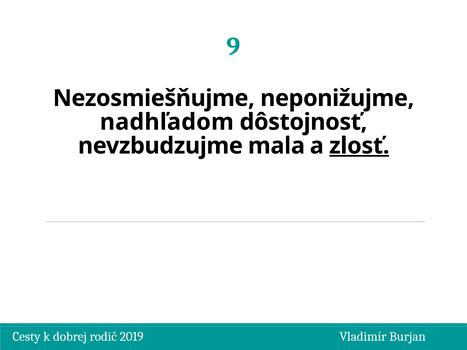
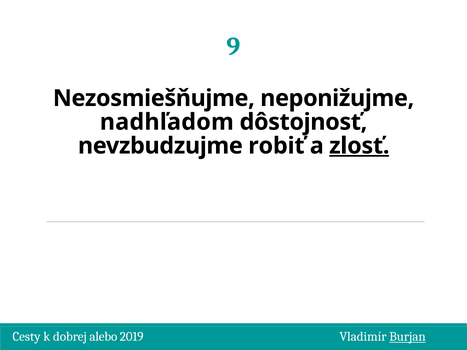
mala: mala -> robiť (276, 146)
rodič: rodič -> alebo (103, 337)
Burjan underline: none -> present (407, 337)
